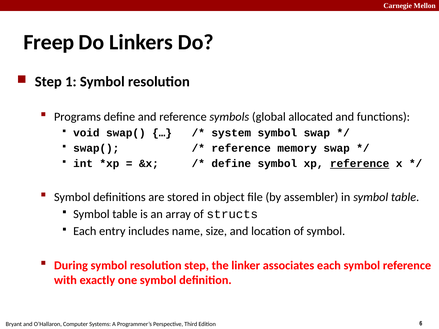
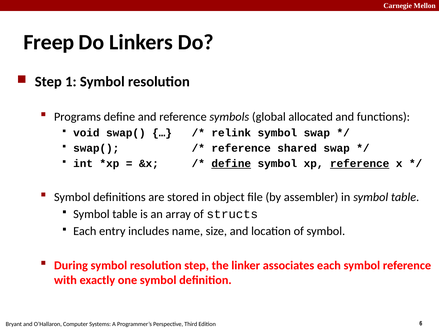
system: system -> relink (231, 133)
memory: memory -> shared (297, 148)
define underline: none -> present (231, 164)
